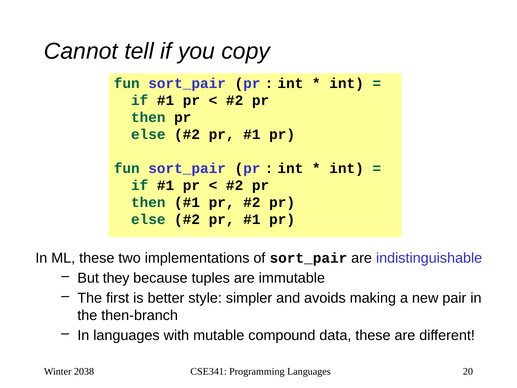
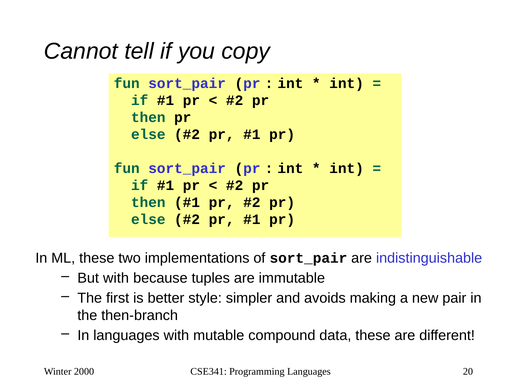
But they: they -> with (116, 278)
2038: 2038 -> 2000 (84, 371)
